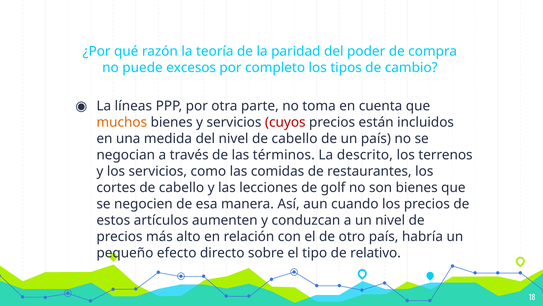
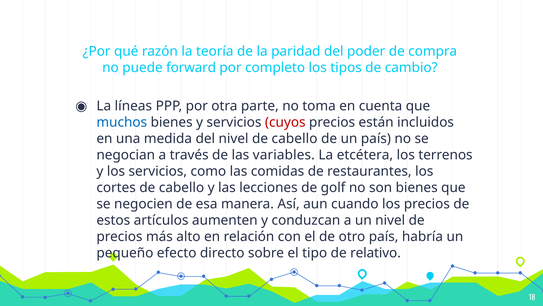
excesos: excesos -> forward (191, 68)
muchos colour: orange -> blue (122, 122)
términos: términos -> variables (284, 155)
descrito: descrito -> etcétera (365, 155)
